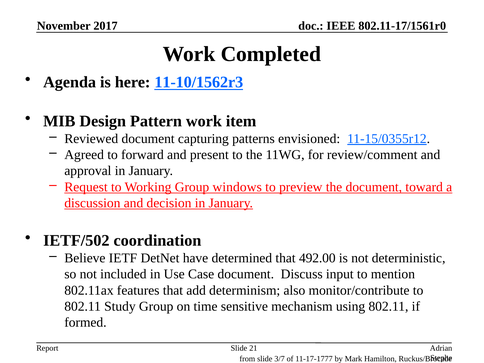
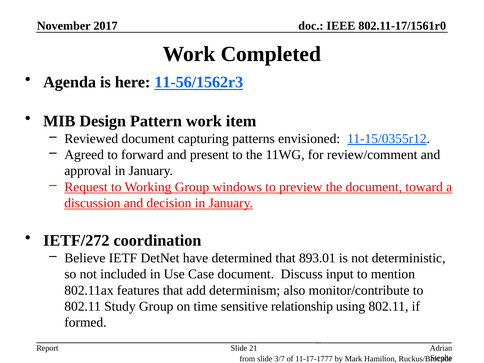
11-10/1562r3: 11-10/1562r3 -> 11-56/1562r3 (199, 82)
IETF/502: IETF/502 -> IETF/272 (76, 240)
492.00: 492.00 -> 893.01 (317, 258)
mechanism: mechanism -> relationship (302, 306)
